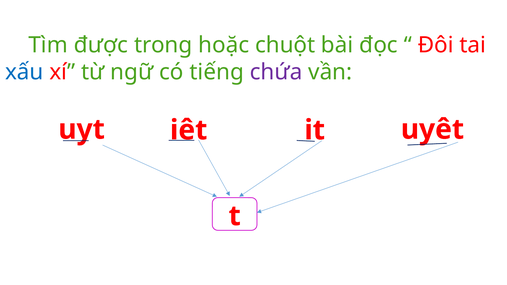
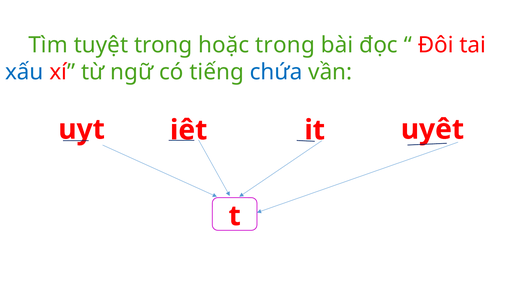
được: được -> tuyệt (101, 45)
hoặc chuột: chuột -> trong (285, 45)
chứa colour: purple -> blue (276, 72)
